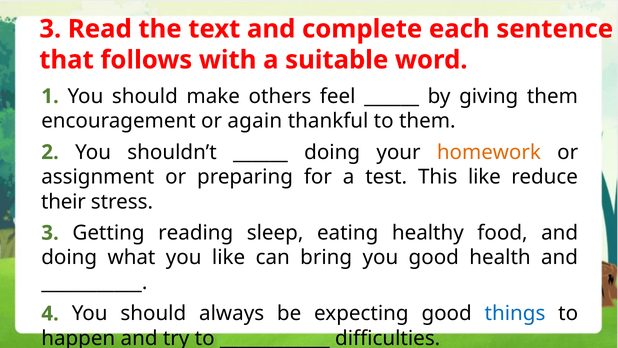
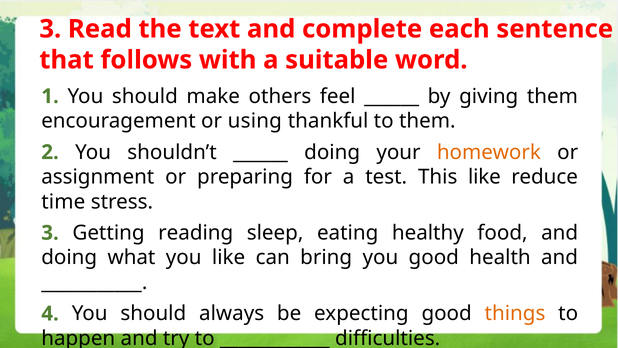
again: again -> using (255, 121)
their: their -> time (63, 202)
things colour: blue -> orange (515, 313)
